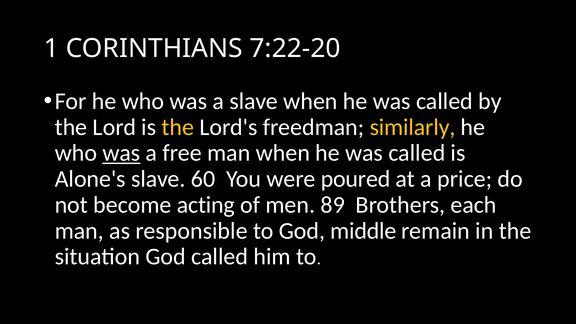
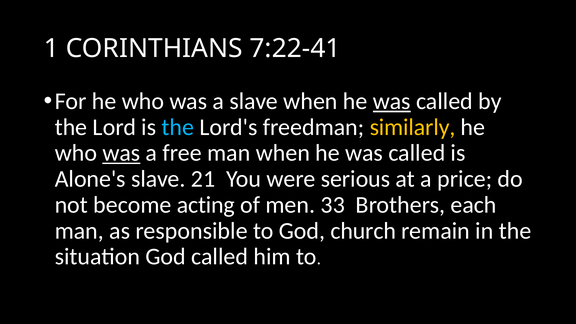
7:22-20: 7:22-20 -> 7:22-41 (295, 48)
was underline: none -> present (392, 101)
the colour: yellow -> light blue (178, 127)
60: 60 -> 21 (203, 179)
poured: poured -> serious (355, 179)
89: 89 -> 33 (333, 205)
middle: middle -> church (363, 231)
